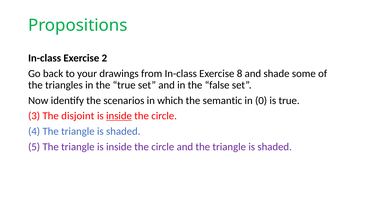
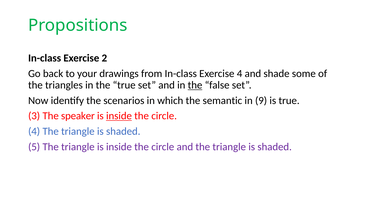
Exercise 8: 8 -> 4 (240, 74)
the underline: none -> present (195, 85)
0: 0 -> 9 (261, 101)
disjoint: disjoint -> speaker (78, 116)
